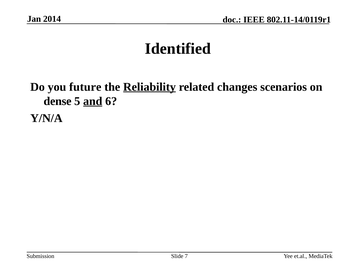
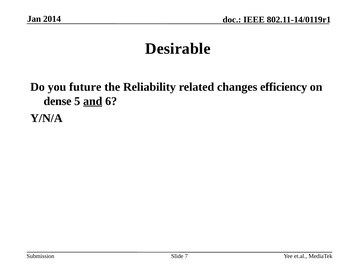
Identified: Identified -> Desirable (178, 49)
Reliability underline: present -> none (150, 87)
scenarios: scenarios -> efficiency (284, 87)
